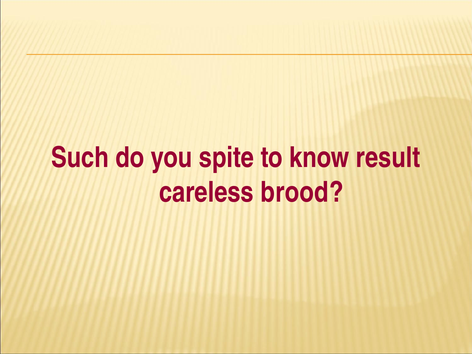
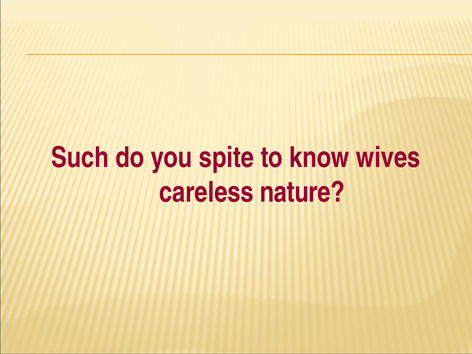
result: result -> wives (388, 158)
brood: brood -> nature (302, 192)
